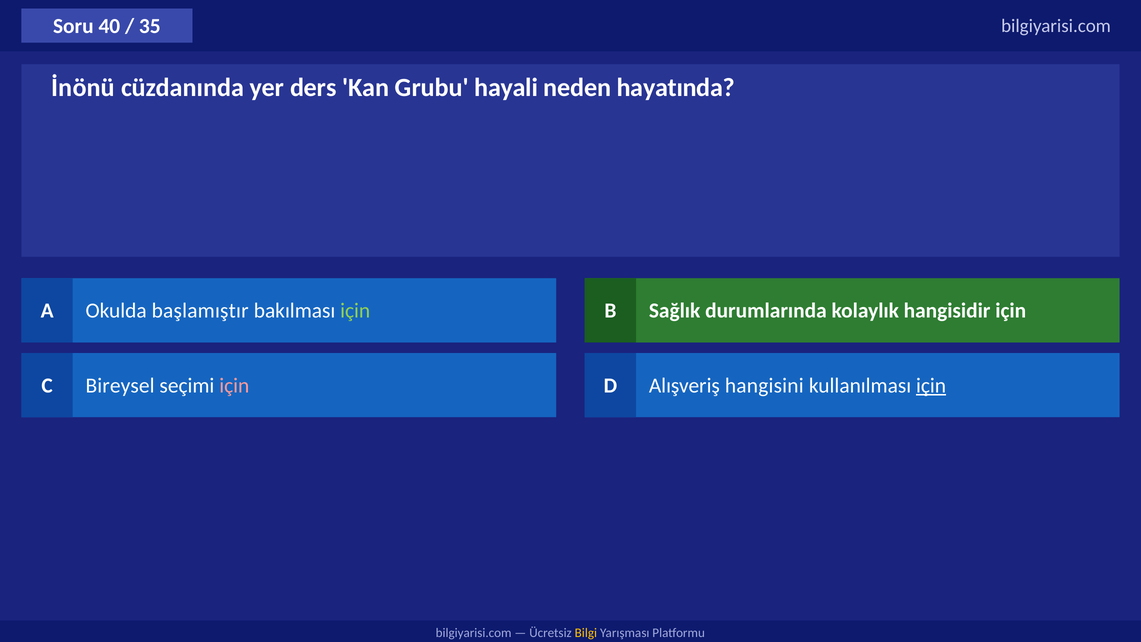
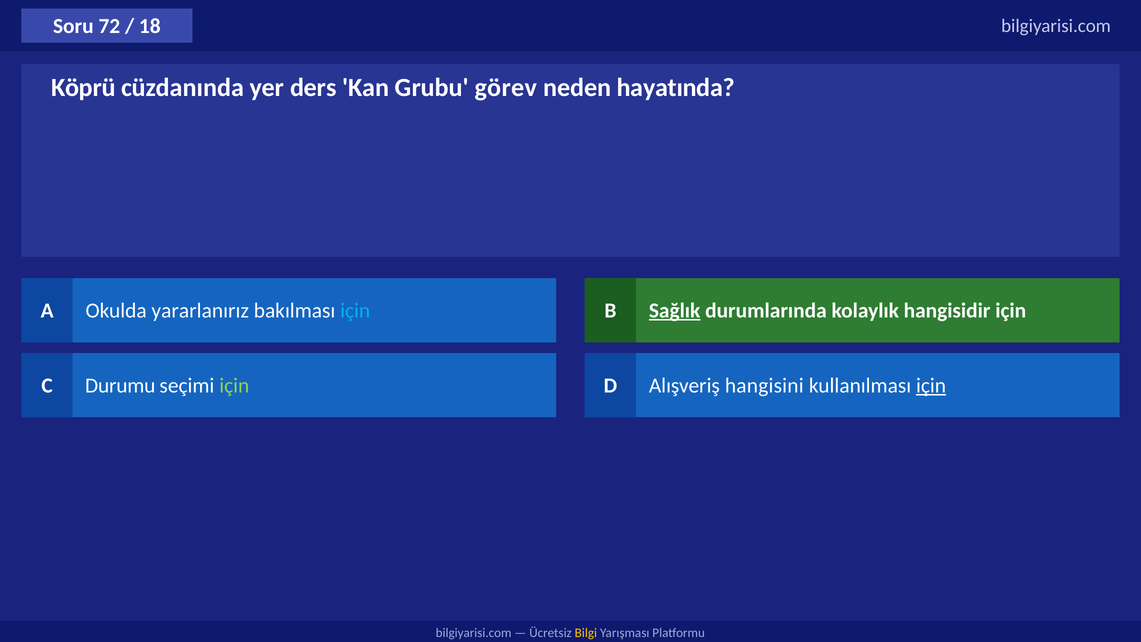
40: 40 -> 72 (109, 26)
35: 35 -> 18 (150, 26)
İnönü: İnönü -> Köprü (83, 88)
hayali: hayali -> görev (506, 88)
başlamıştır: başlamıştır -> yararlanırız (200, 311)
için colour: light green -> light blue (355, 311)
Sağlık underline: none -> present (675, 311)
Bireysel: Bireysel -> Durumu (120, 385)
için colour: pink -> light green (234, 385)
